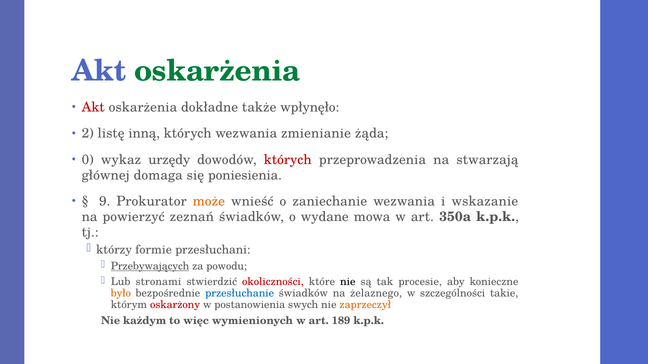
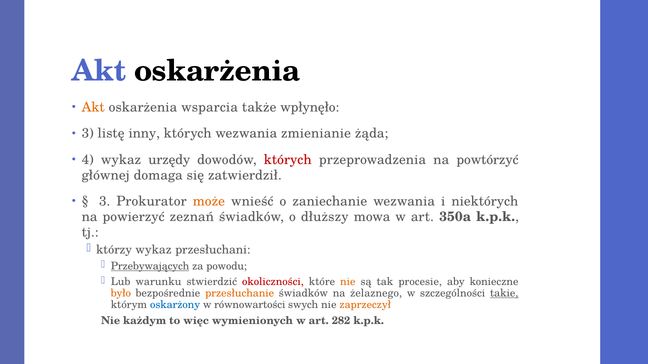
oskarżenia colour: green -> black (217, 71)
Akt colour: red -> orange (93, 107)
dokładne: dokładne -> wsparcia (210, 107)
2: 2 -> 3 (88, 134)
inną: inną -> inny (144, 134)
0: 0 -> 4 (88, 160)
stwarzają: stwarzają -> powtórzyć (487, 160)
poniesienia: poniesienia -> zatwierdził (245, 175)
9: 9 -> 3 (105, 202)
wskazanie: wskazanie -> niektórych (485, 202)
wydane: wydane -> dłuższy (325, 217)
którzy formie: formie -> wykaz (154, 250)
stronami: stronami -> warunku (158, 282)
nie colour: black -> orange (348, 282)
przesłuchanie colour: blue -> orange (240, 294)
takie underline: none -> present (504, 294)
oskarżony colour: red -> blue (175, 305)
postanowienia: postanowienia -> równowartości (250, 305)
189: 189 -> 282 (341, 321)
